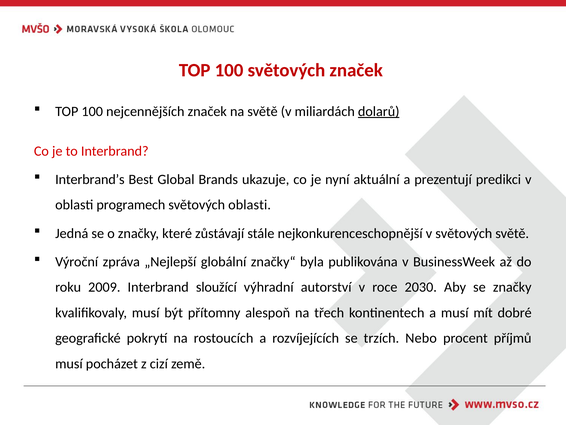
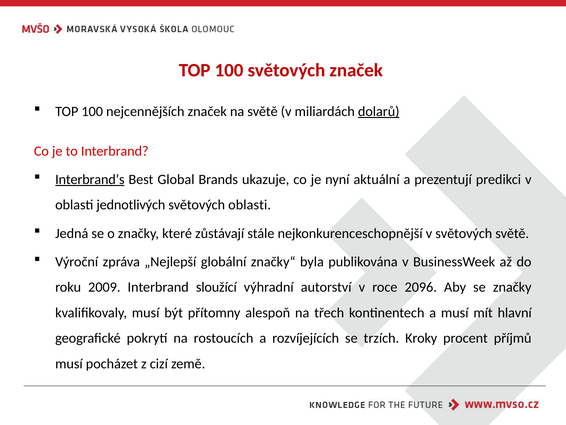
Interbrand’s underline: none -> present (90, 179)
programech: programech -> jednotlivých (131, 205)
2030: 2030 -> 2096 (421, 287)
dobré: dobré -> hlavní (515, 312)
Nebo: Nebo -> Kroky (421, 338)
